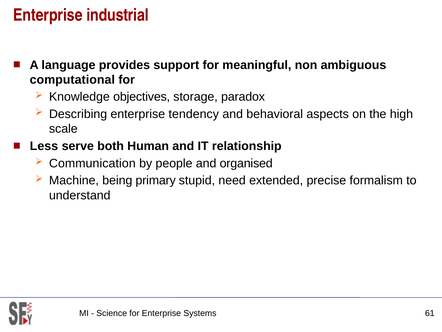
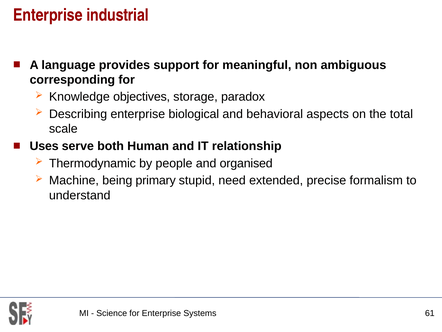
computational: computational -> corresponding (72, 80)
tendency: tendency -> biological (194, 114)
high: high -> total (401, 114)
Less: Less -> Uses (44, 146)
Communication: Communication -> Thermodynamic (92, 163)
